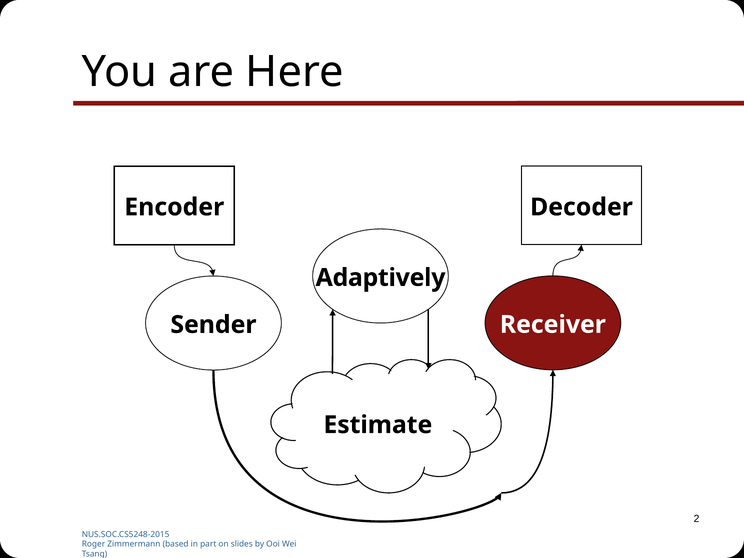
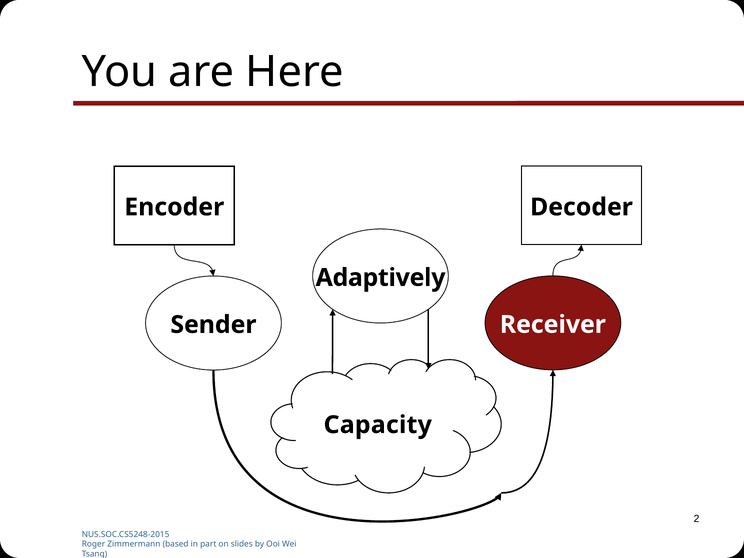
Estimate: Estimate -> Capacity (378, 425)
